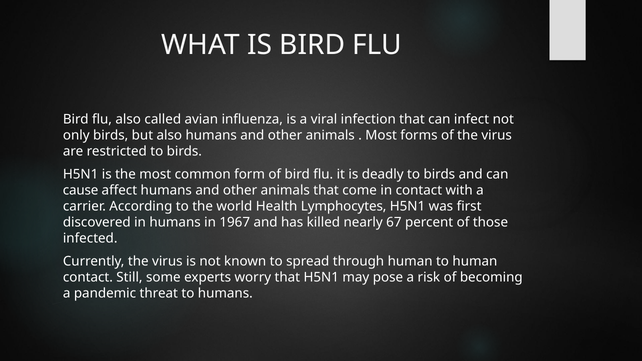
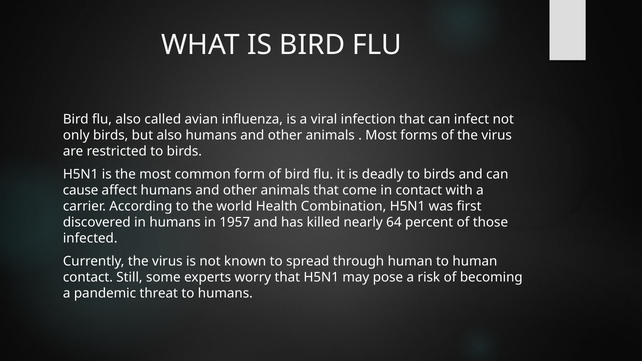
Lymphocytes: Lymphocytes -> Combination (344, 206)
1967: 1967 -> 1957 (235, 223)
67: 67 -> 64 (394, 223)
